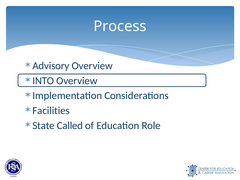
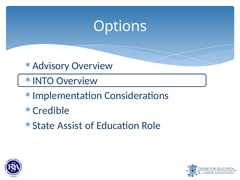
Process: Process -> Options (120, 26)
Facilities: Facilities -> Credible (51, 111)
Called: Called -> Assist (70, 126)
